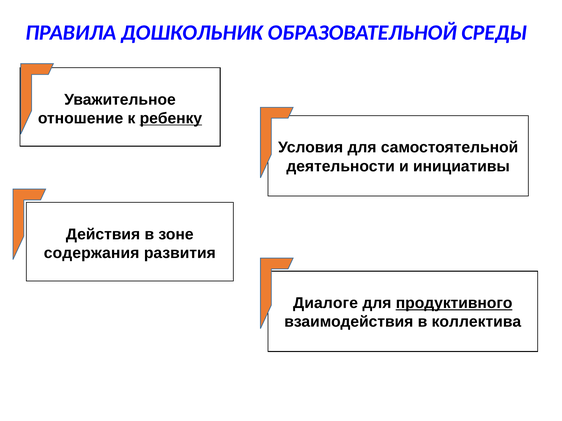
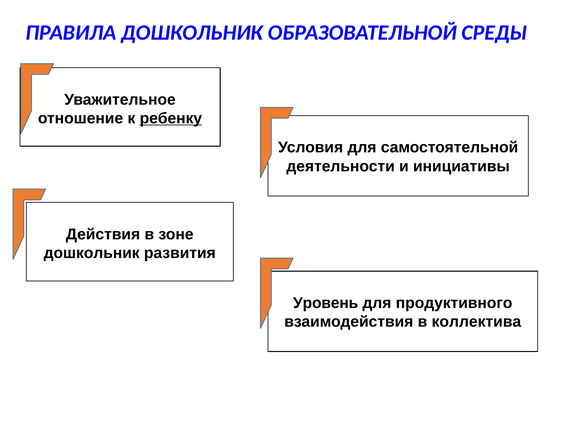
содержания: содержания -> дошкольник (92, 253)
Диалоге: Диалоге -> Уровень (326, 303)
продуктивного underline: present -> none (454, 303)
